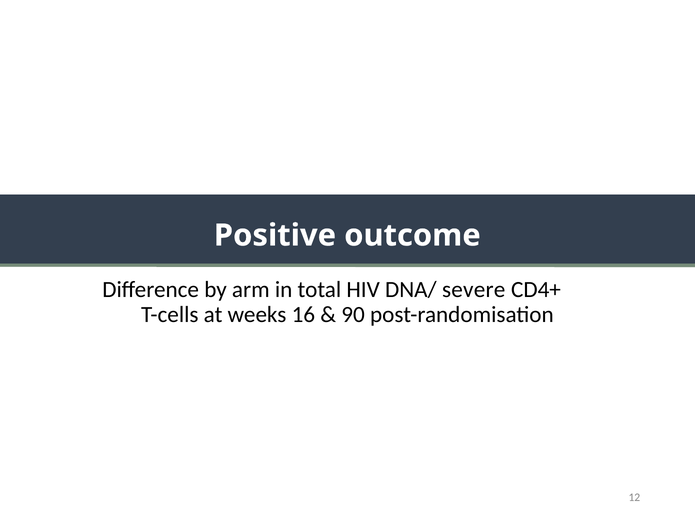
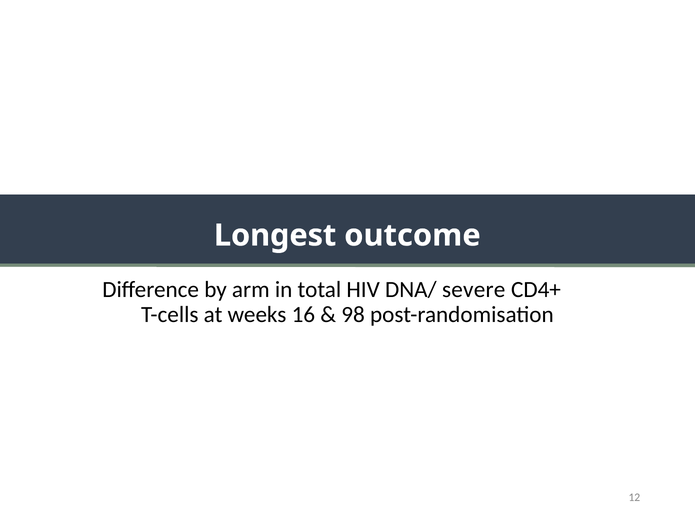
Positive: Positive -> Longest (275, 235)
90: 90 -> 98 (353, 315)
